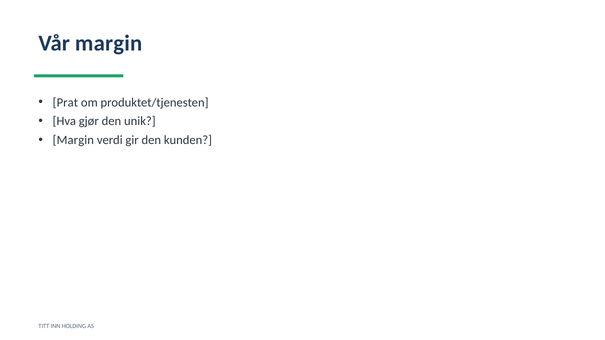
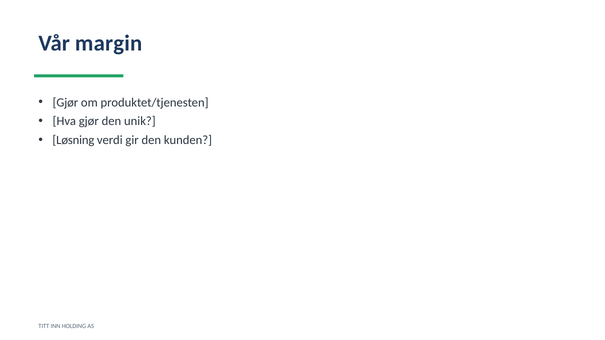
Prat: Prat -> Gjør (65, 102)
Margin: Margin -> Løsning (73, 140)
